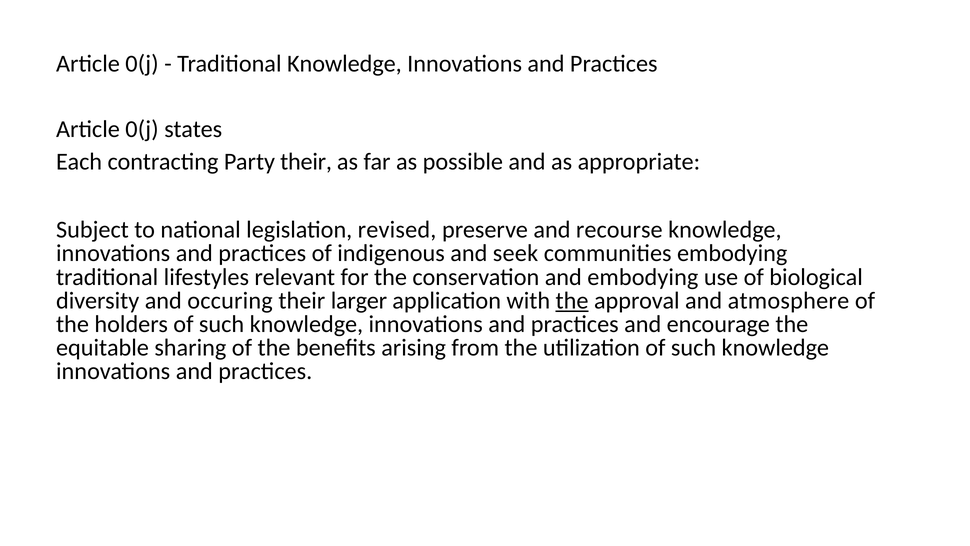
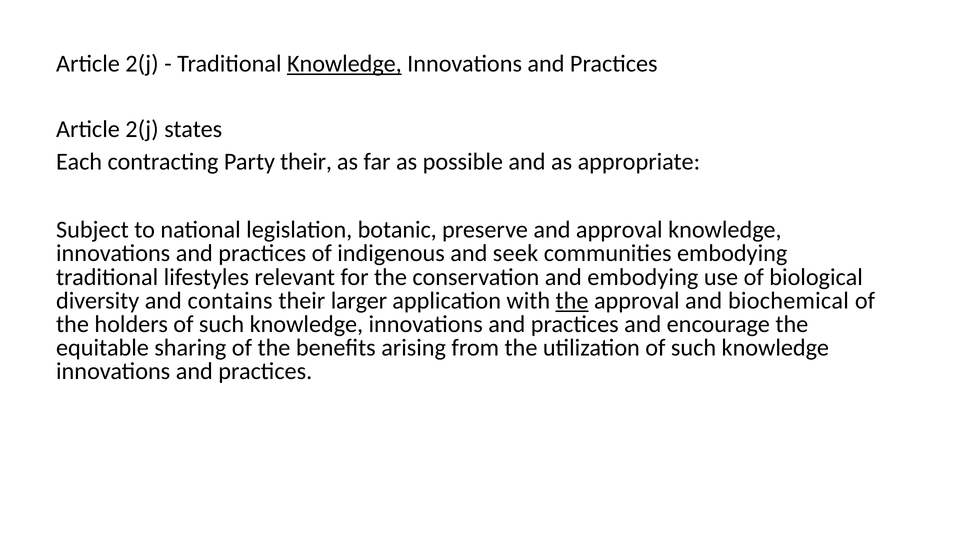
0(j: 0(j -> 2(j (142, 64)
Knowledge underline: none -> present (344, 64)
0(j: 0(j -> 2(j (142, 129)
revised: revised -> botanic (397, 230)
and recourse: recourse -> approval (619, 230)
occuring: occuring -> contains (230, 300)
atmosphere: atmosphere -> biochemical (788, 300)
